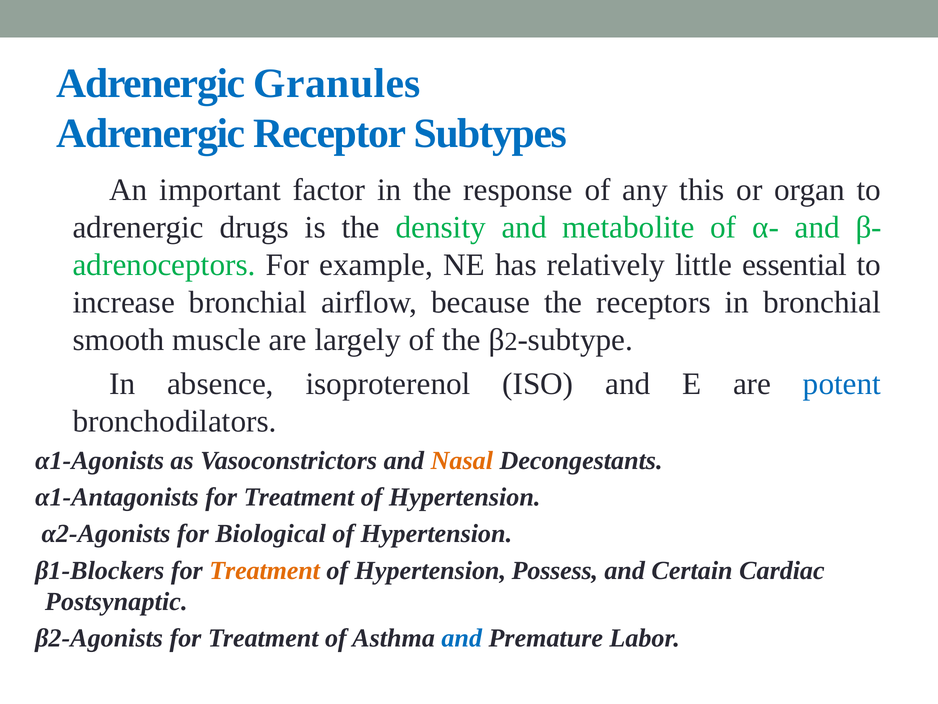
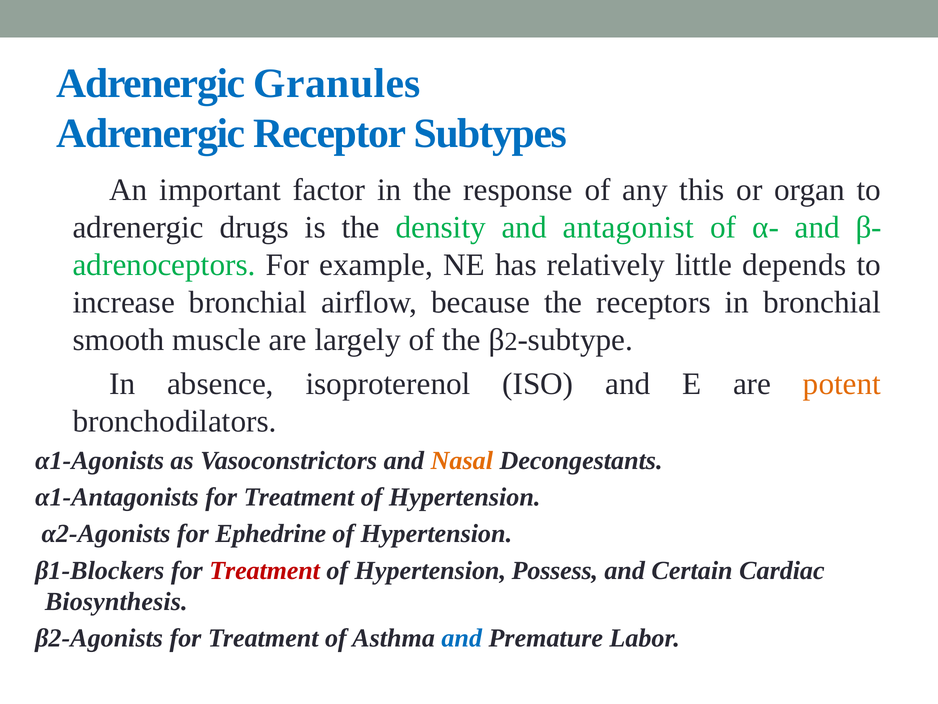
metabolite: metabolite -> antagonist (628, 227)
essential: essential -> depends (794, 265)
potent colour: blue -> orange (842, 384)
Biological: Biological -> Ephedrine (271, 533)
Treatment colour: orange -> red (265, 570)
Postsynaptic: Postsynaptic -> Biosynthesis (116, 601)
